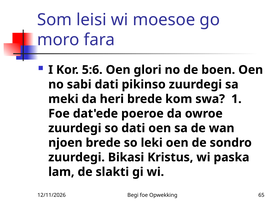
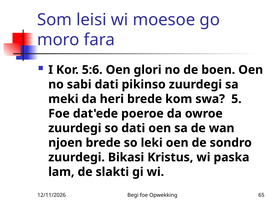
1: 1 -> 5 (236, 99)
